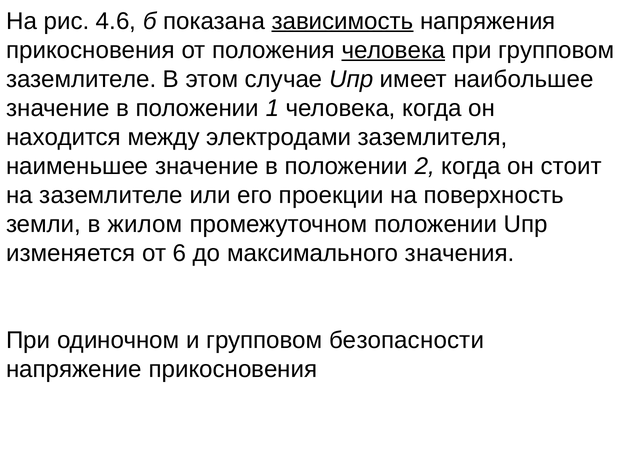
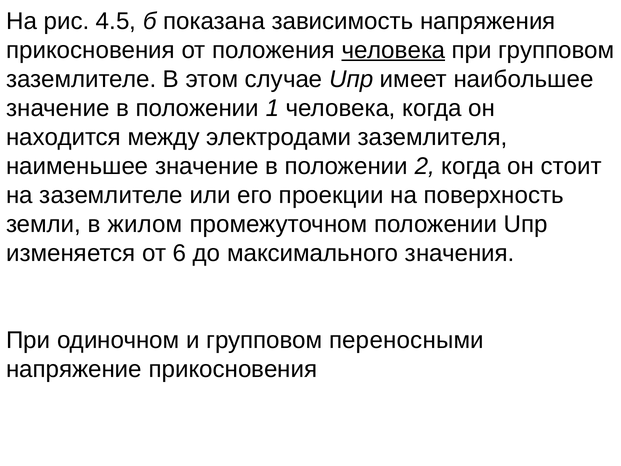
4.6: 4.6 -> 4.5 (116, 21)
зависимость underline: present -> none (343, 21)
безопасности: безопасности -> переносными (406, 340)
